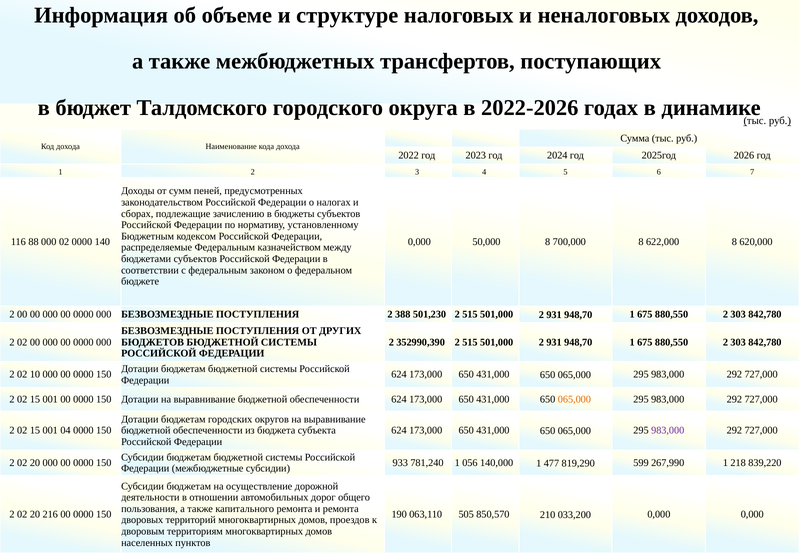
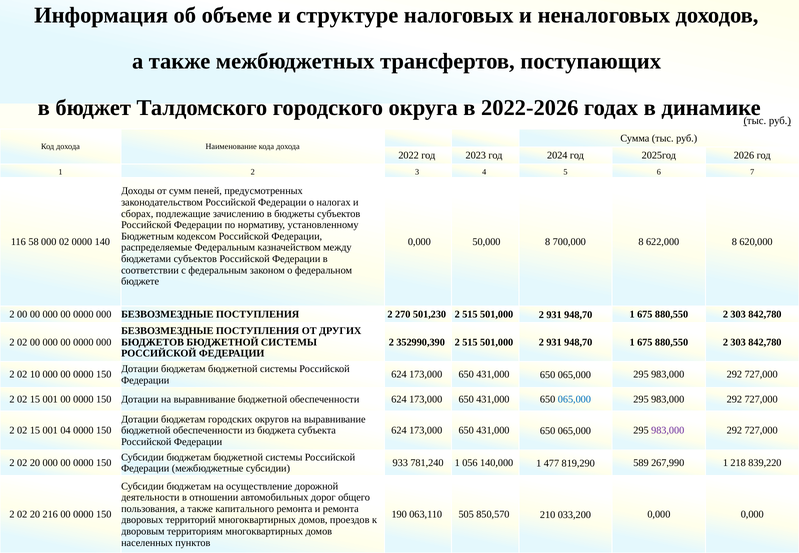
88: 88 -> 58 (34, 242)
388: 388 -> 270 (403, 315)
065,000 colour: orange -> blue (574, 400)
599: 599 -> 589 (641, 463)
